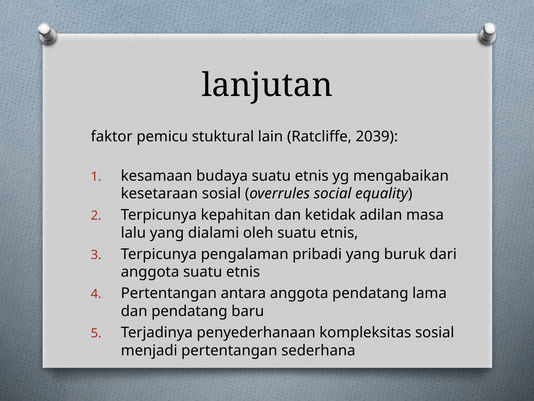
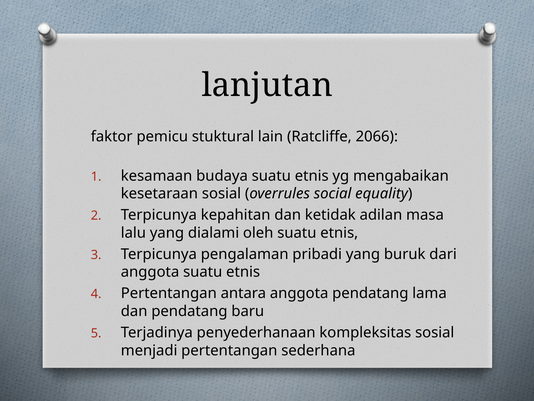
2039: 2039 -> 2066 (377, 136)
